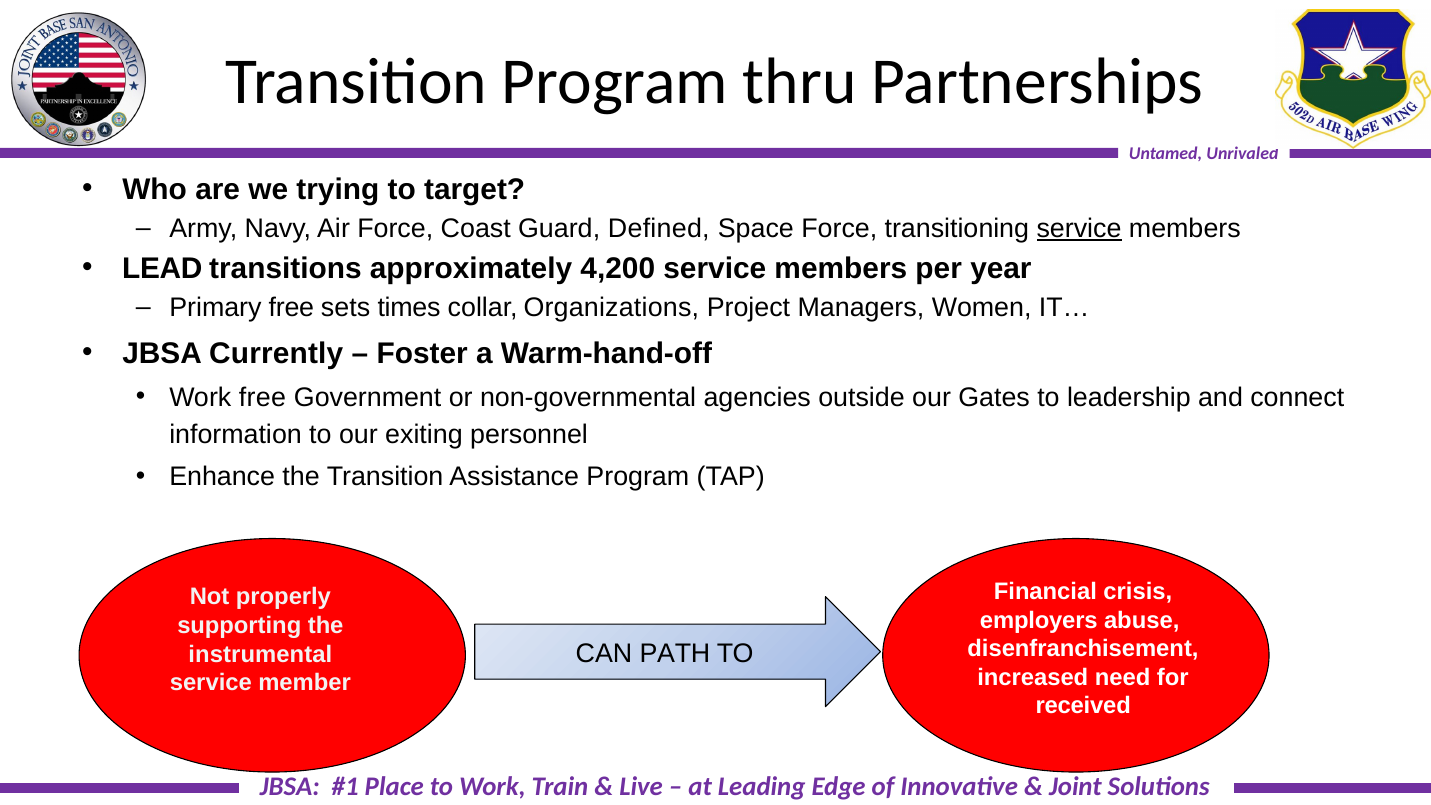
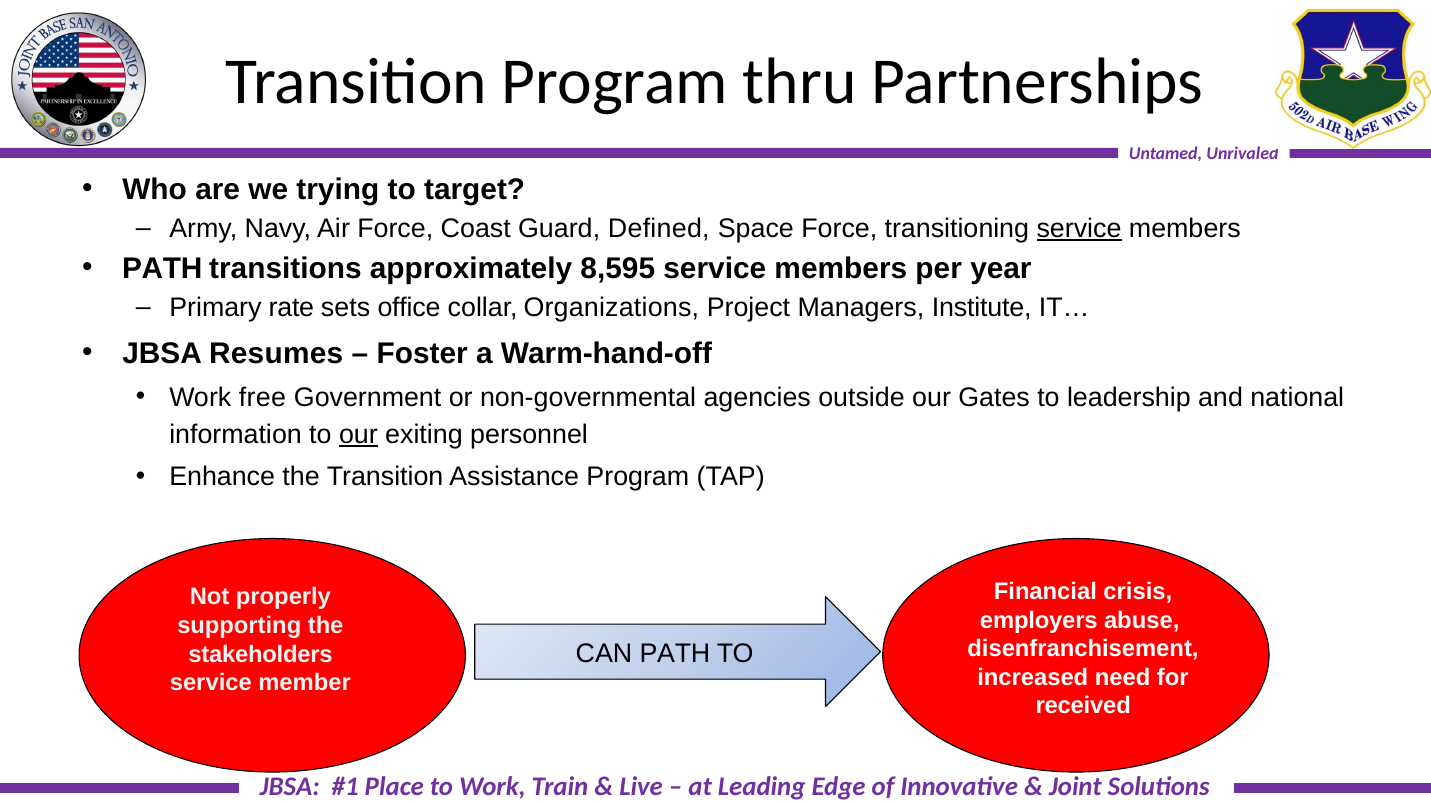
LEAD: LEAD -> PATH (162, 269)
4,200: 4,200 -> 8,595 (618, 269)
Primary free: free -> rate (291, 308)
times: times -> office (409, 308)
Women: Women -> Institute (982, 308)
Currently: Currently -> Resumes (276, 353)
connect: connect -> national (1297, 397)
our underline: none -> present (358, 434)
instrumental: instrumental -> stakeholders (261, 654)
